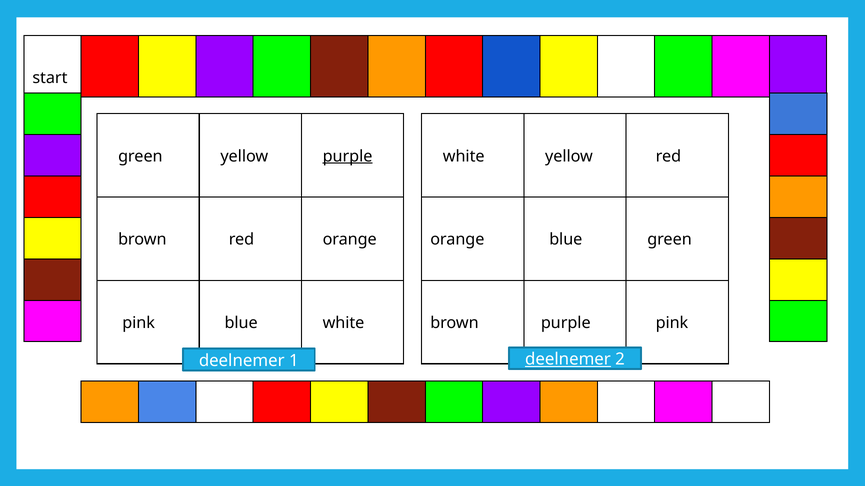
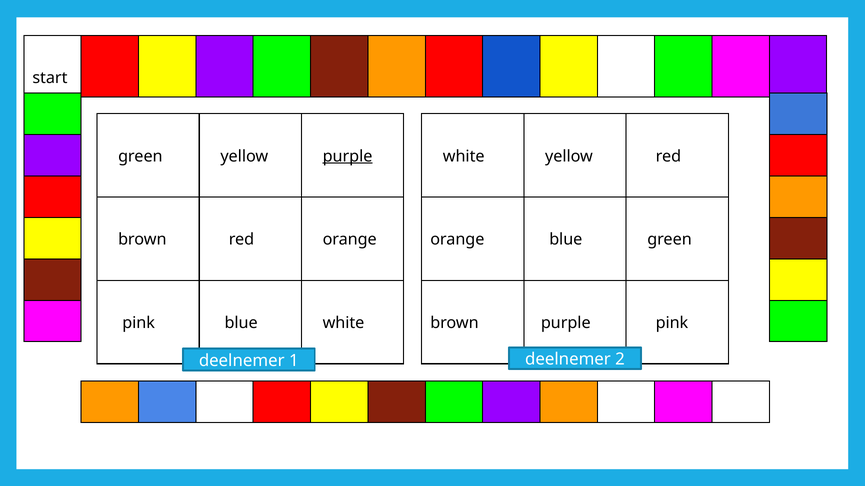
deelnemer underline: present -> none (568, 360)
